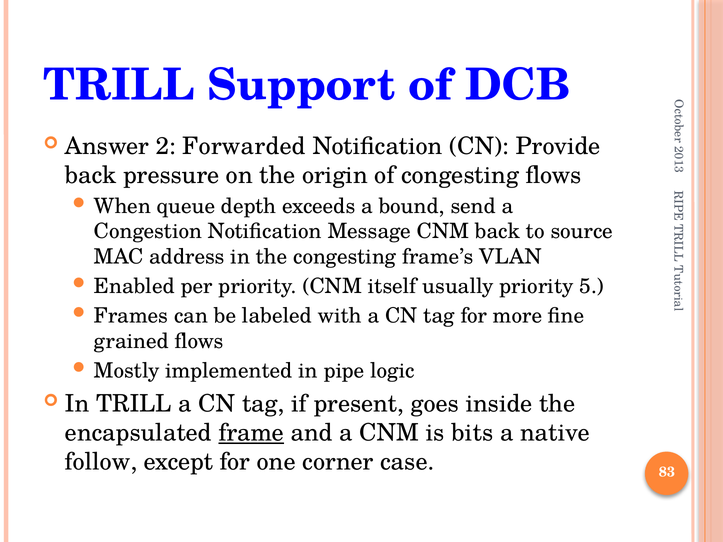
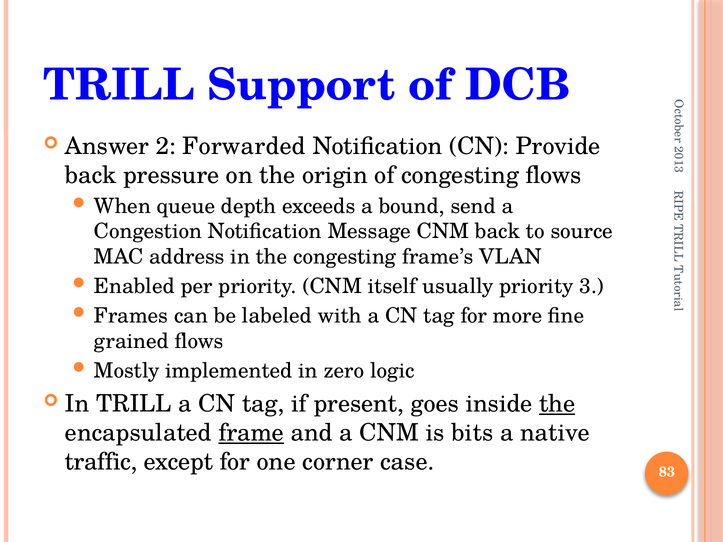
priority 5: 5 -> 3 (592, 286)
pipe: pipe -> zero (344, 371)
the underline: none -> present (557, 404)
follow: follow -> traffic (101, 462)
